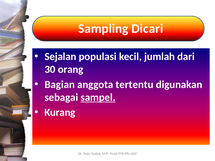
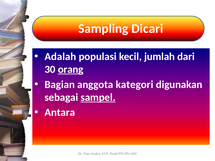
Sejalan: Sejalan -> Adalah (60, 57)
orang underline: none -> present (71, 70)
tertentu: tertentu -> kategori (135, 85)
Kurang: Kurang -> Antara (60, 113)
